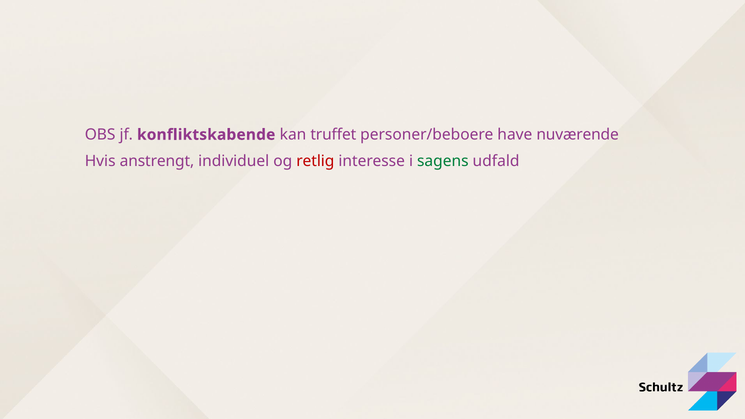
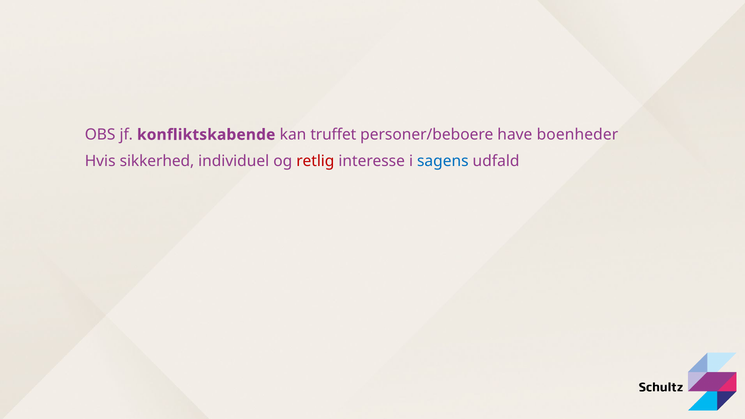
nuværende: nuværende -> boenheder (577, 135)
anstrengt: anstrengt -> sikkerhed (157, 161)
sagens colour: green -> blue (443, 161)
